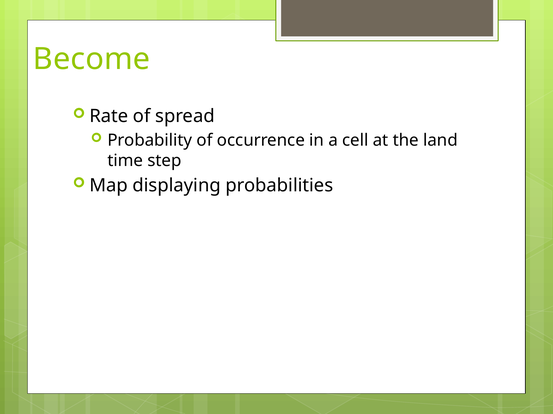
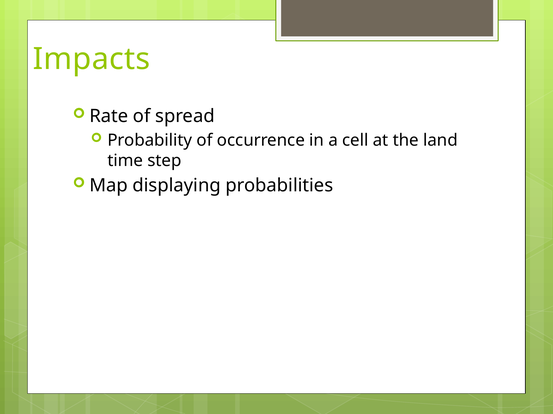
Become: Become -> Impacts (92, 59)
